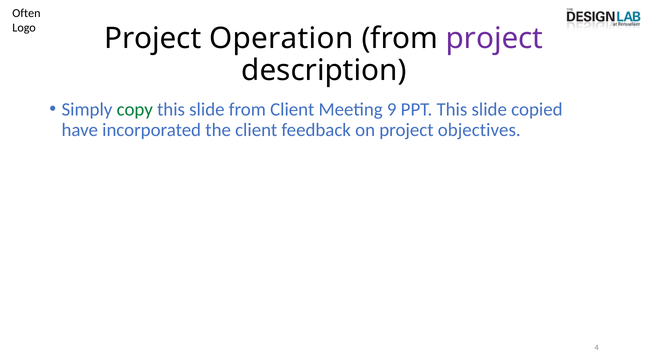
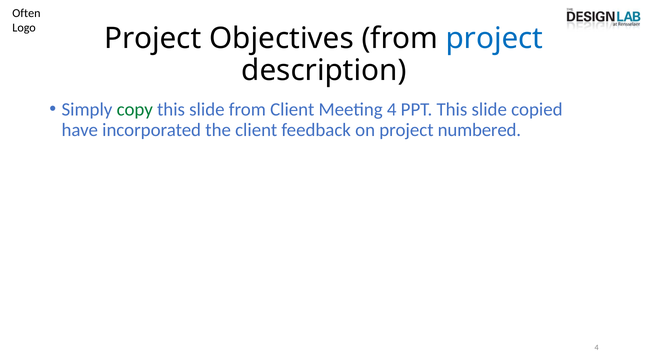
Operation: Operation -> Objectives (281, 38)
project colour: purple -> blue (494, 38)
Meeting 9: 9 -> 4 (392, 110)
objectives: objectives -> numbered (479, 130)
